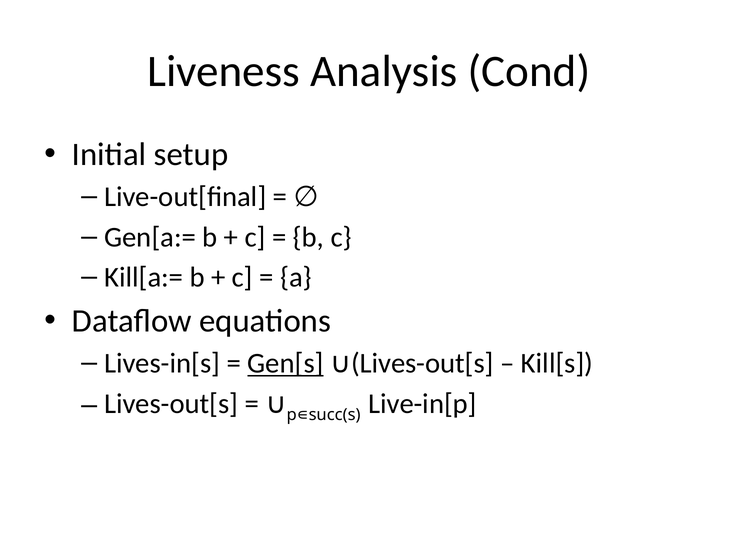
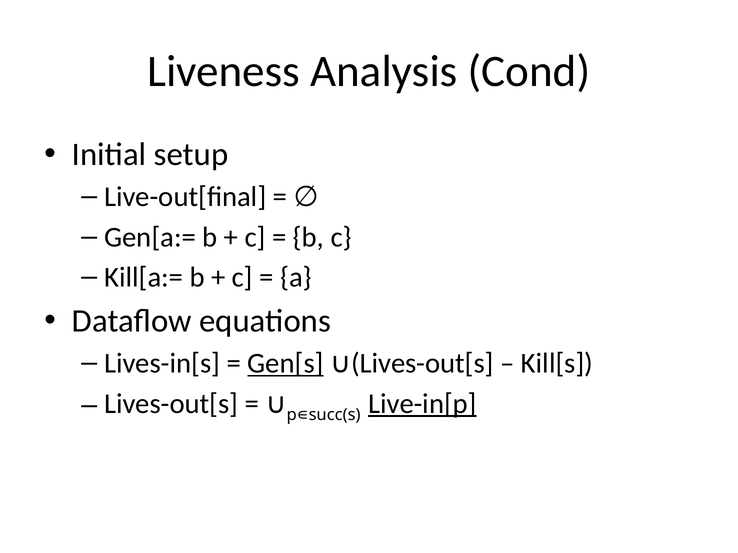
Live-in[p underline: none -> present (422, 404)
